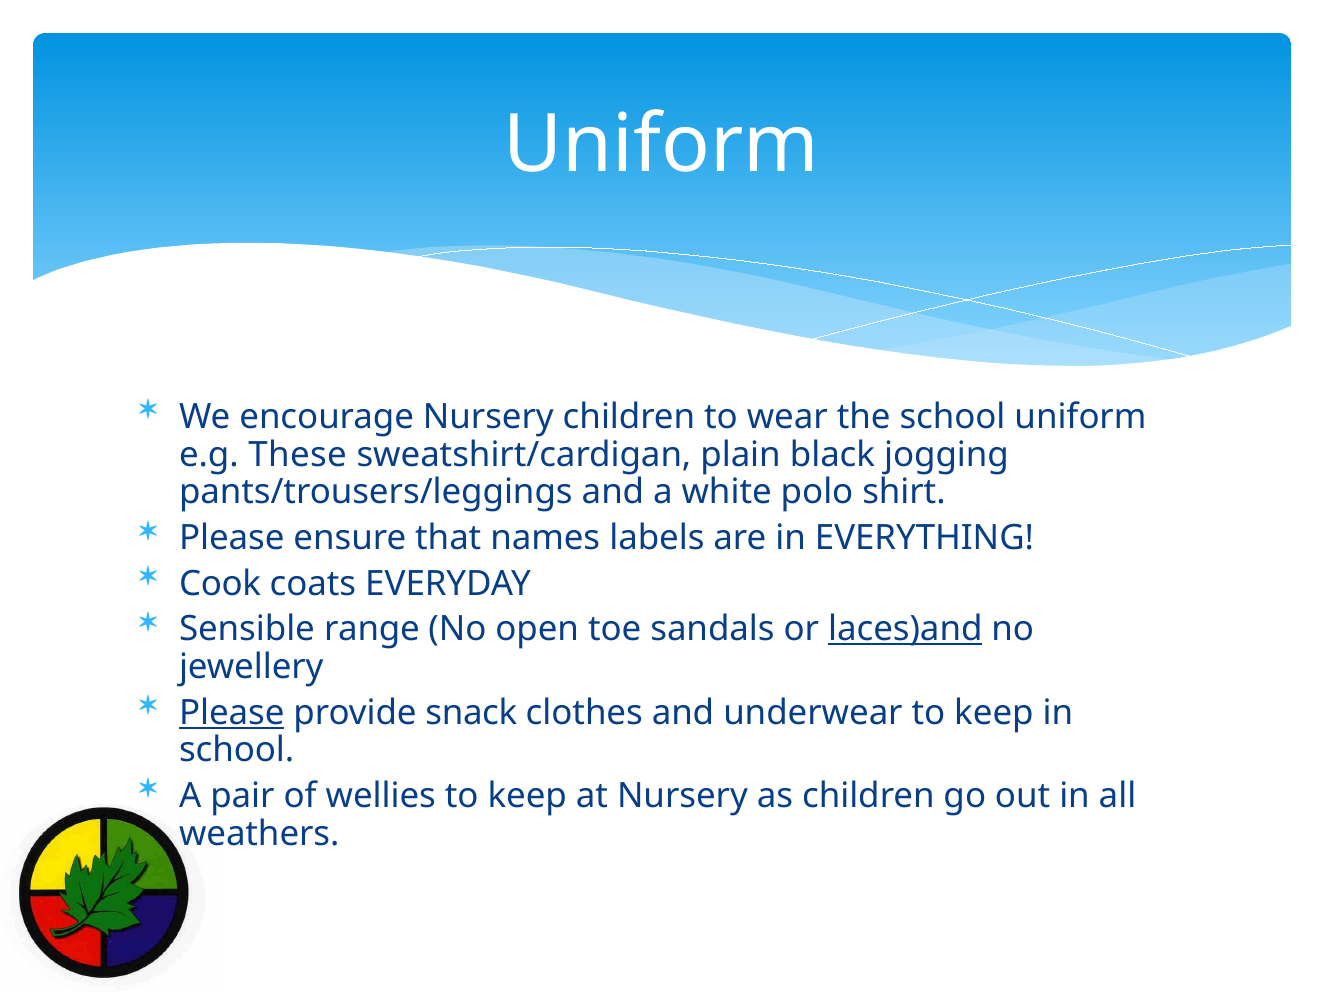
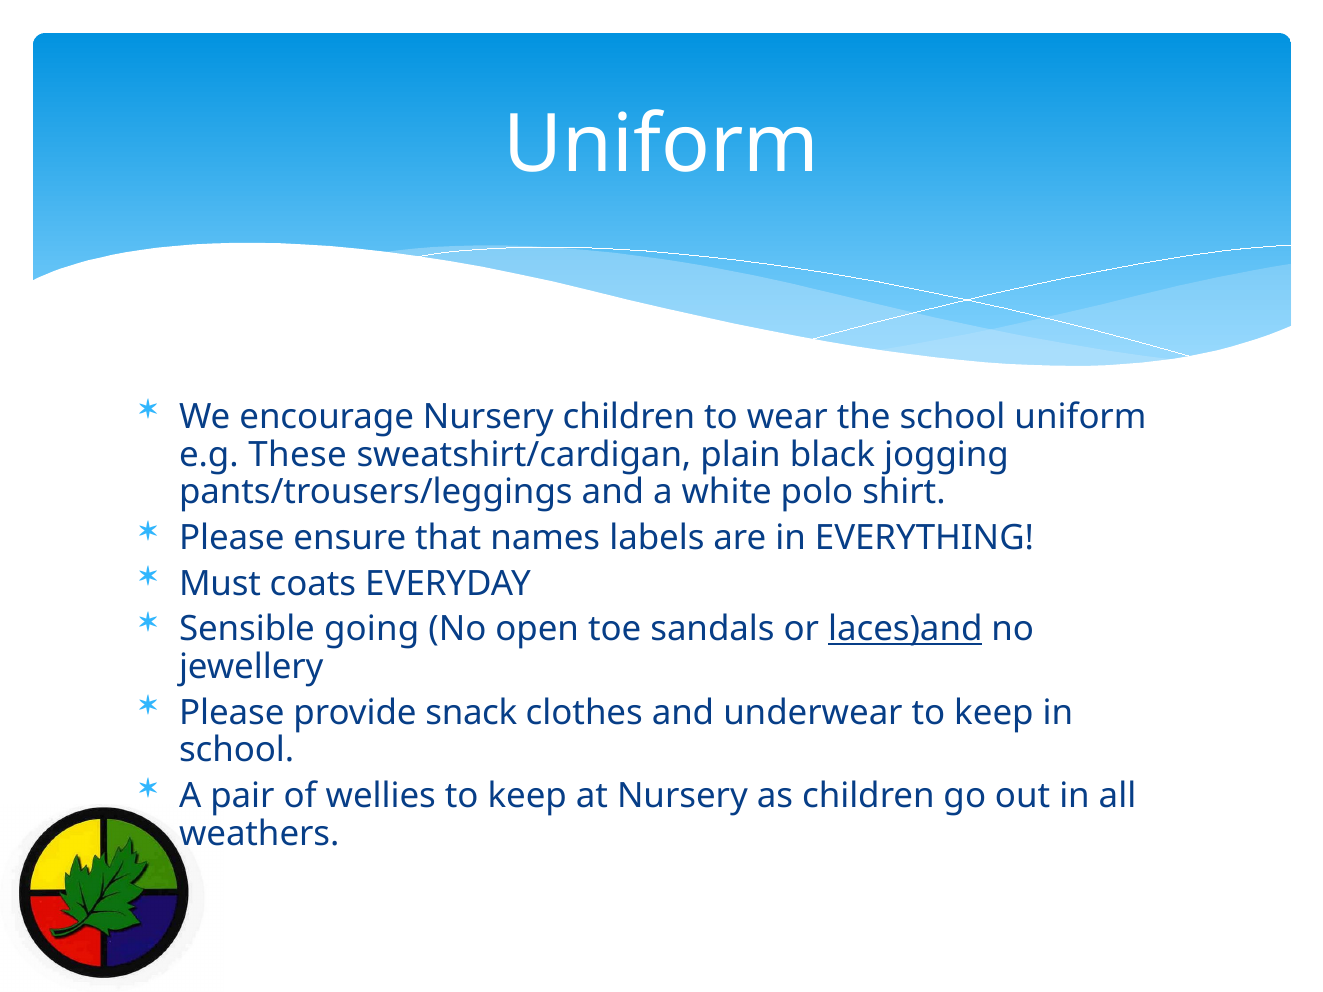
Cook: Cook -> Must (220, 584)
range: range -> going (372, 629)
Please underline: present -> none (232, 713)
